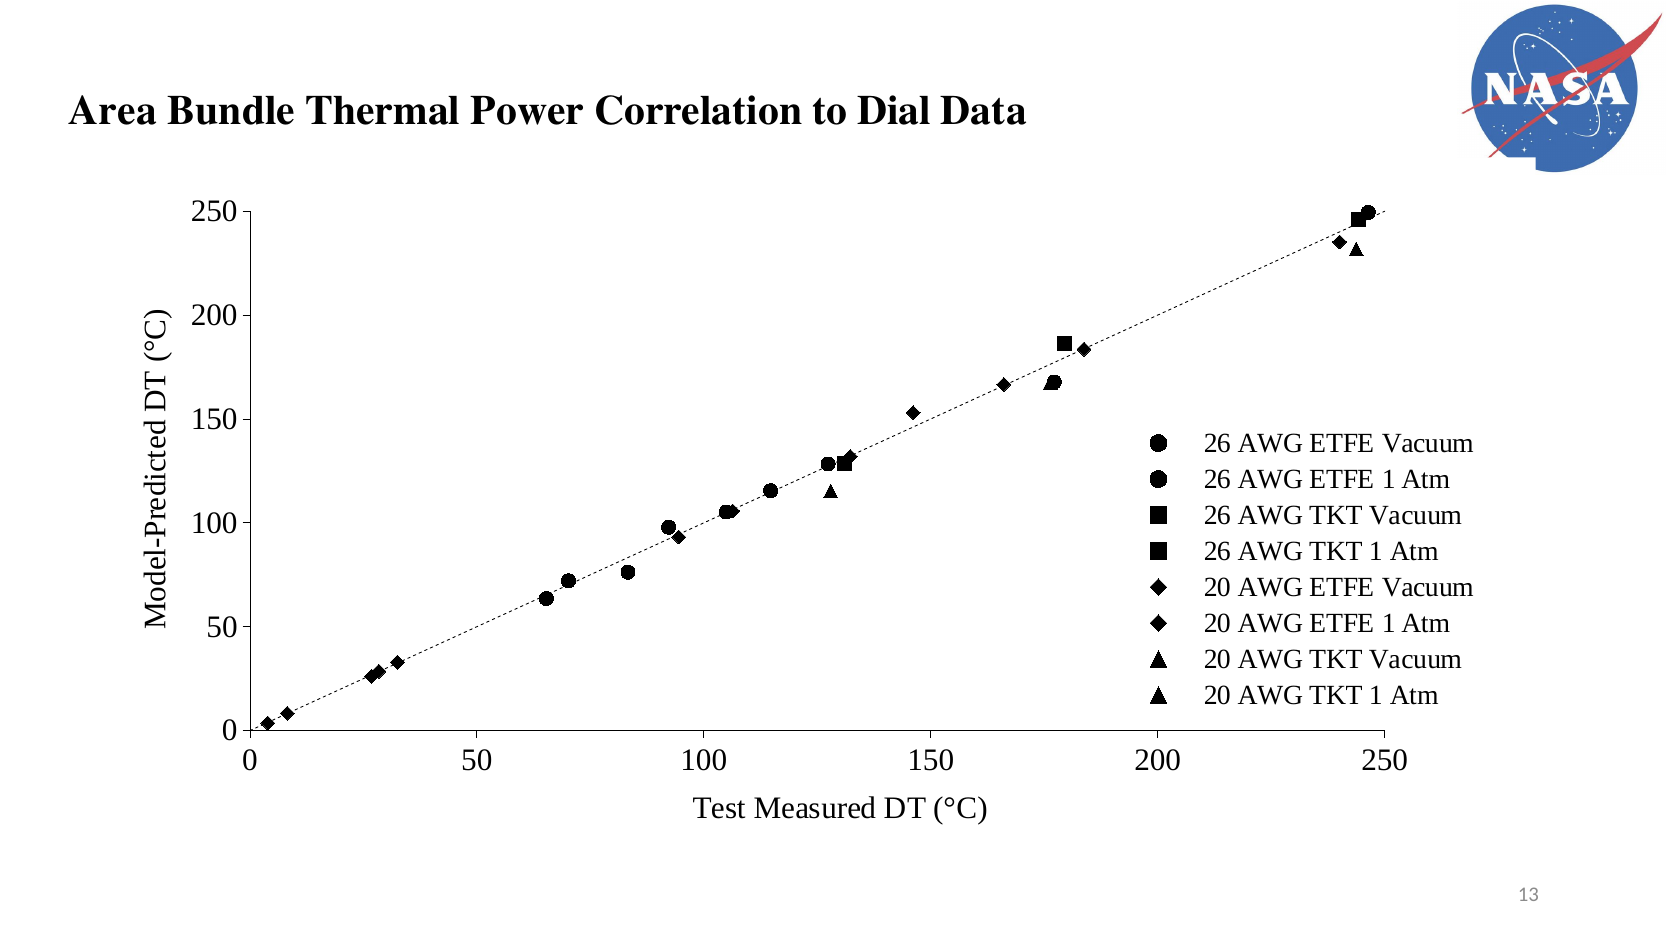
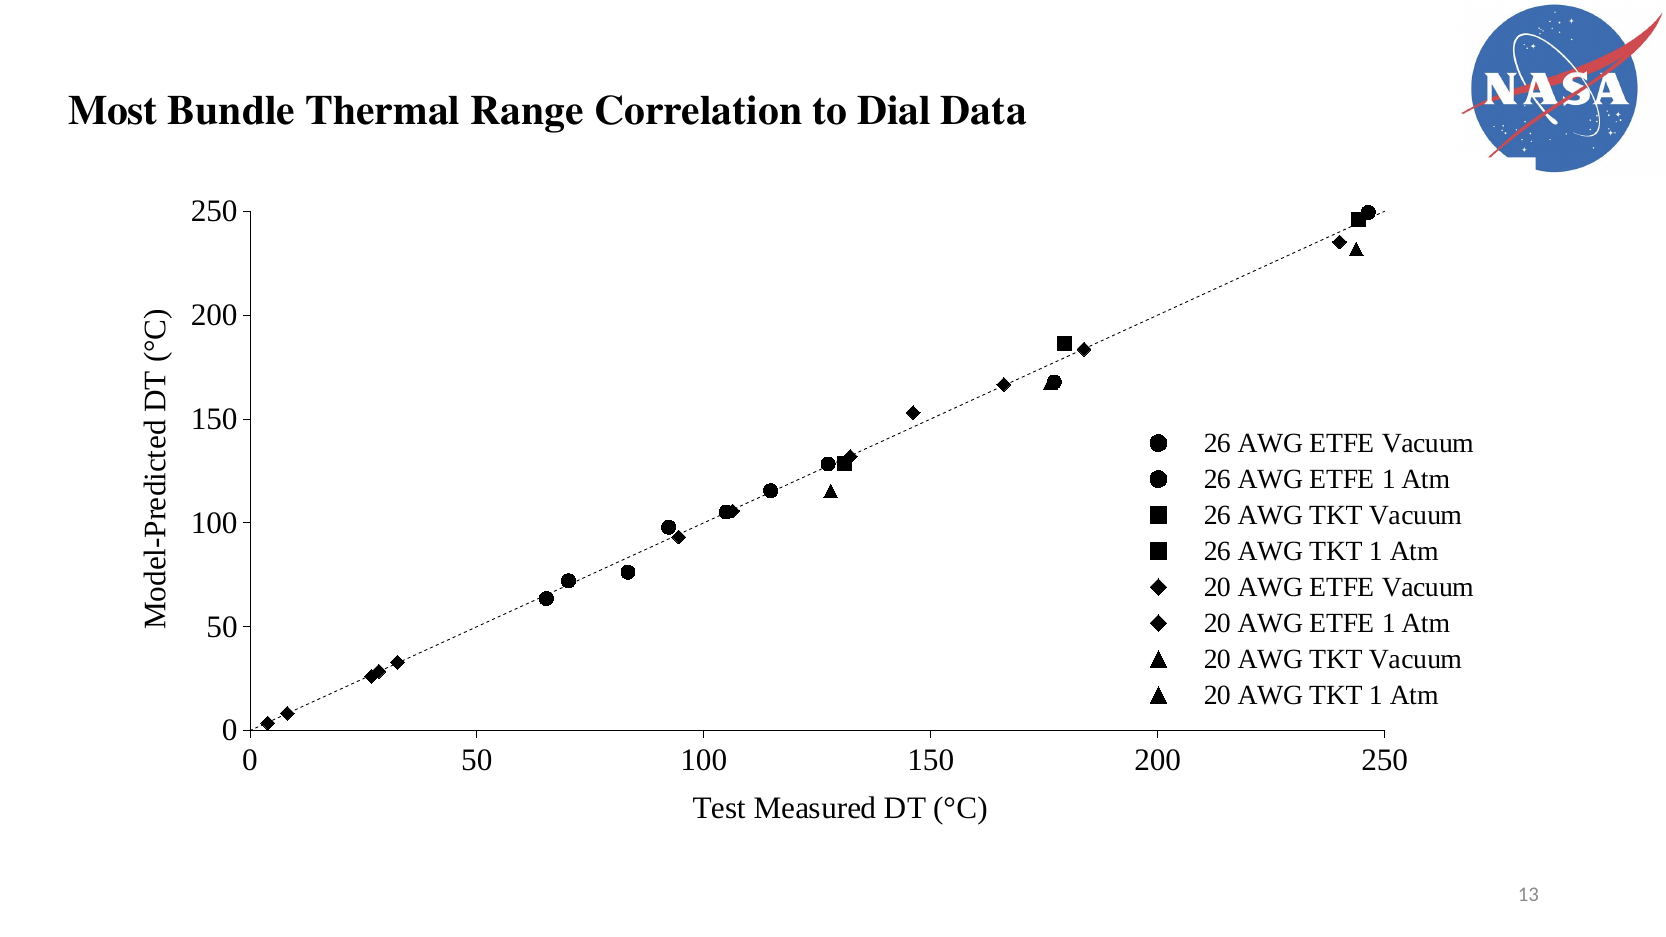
Area: Area -> Most (113, 110)
Power: Power -> Range (527, 110)
